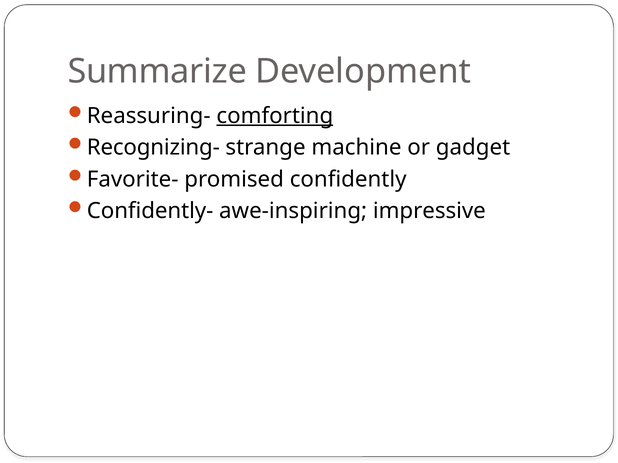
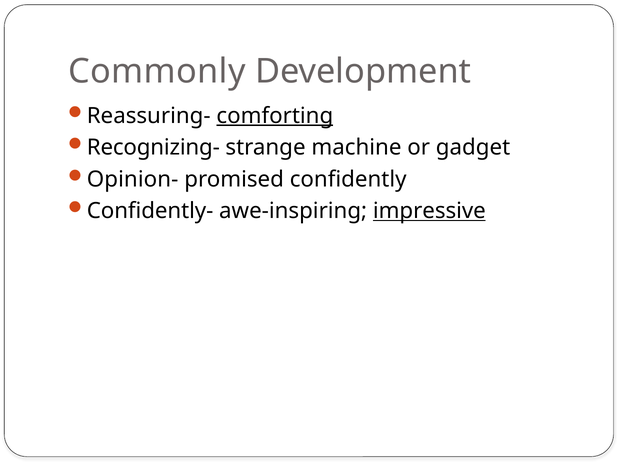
Summarize: Summarize -> Commonly (157, 71)
Favorite-: Favorite- -> Opinion- (133, 179)
impressive underline: none -> present (429, 211)
